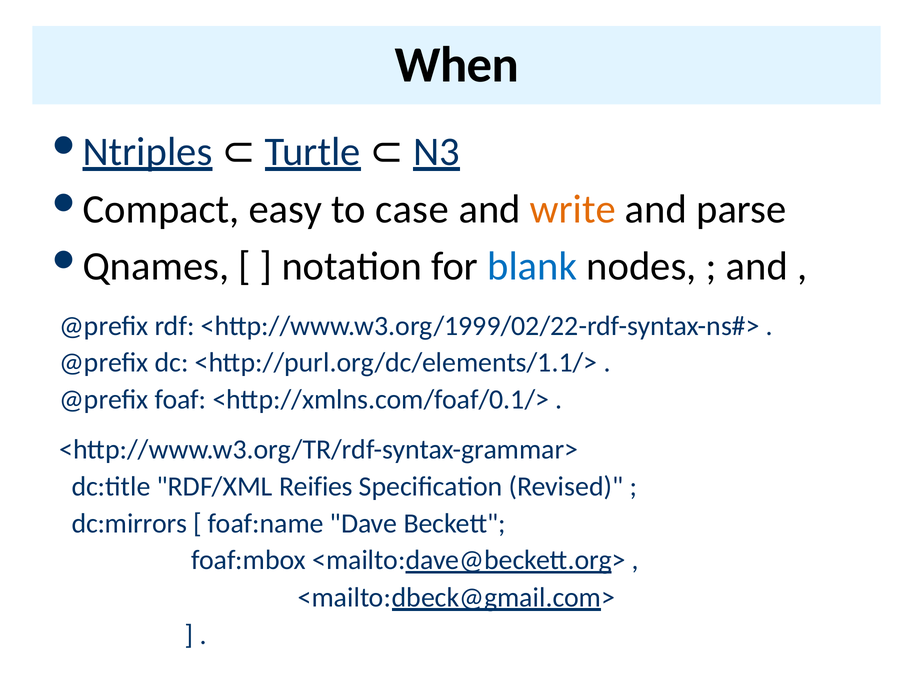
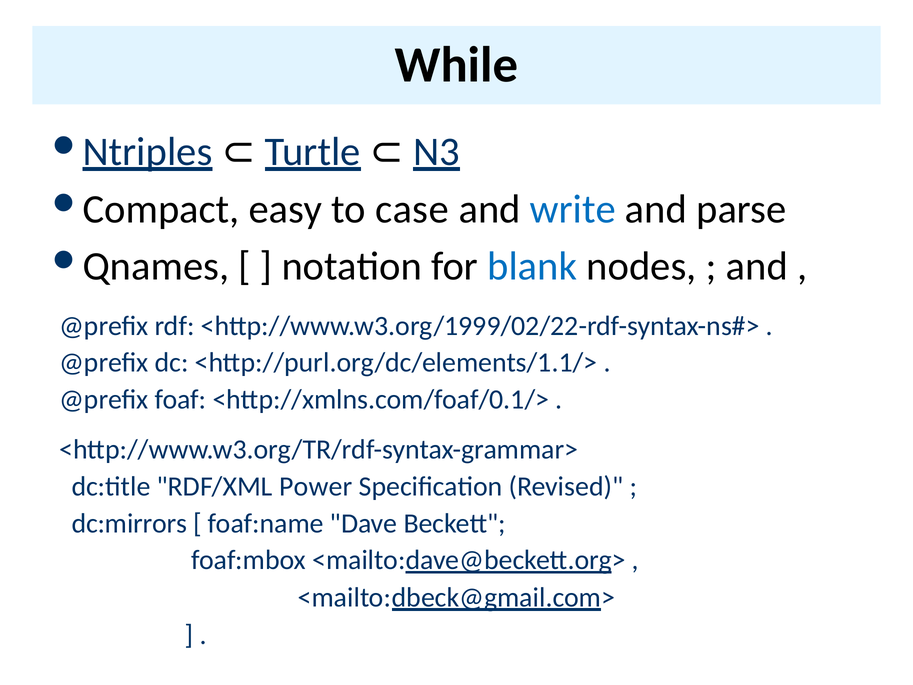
When: When -> While (457, 65)
write colour: orange -> blue (573, 209)
Reifies: Reifies -> Power (316, 486)
